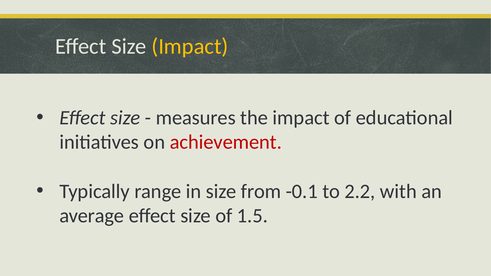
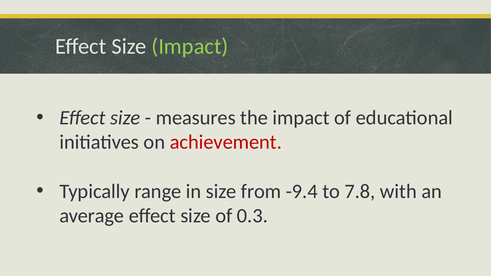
Impact colour: yellow -> light green (190, 46)
-0.1: -0.1 -> -9.4 (302, 191)
2.2: 2.2 -> 7.8 (360, 191)
1.5: 1.5 -> 0.3 (252, 216)
